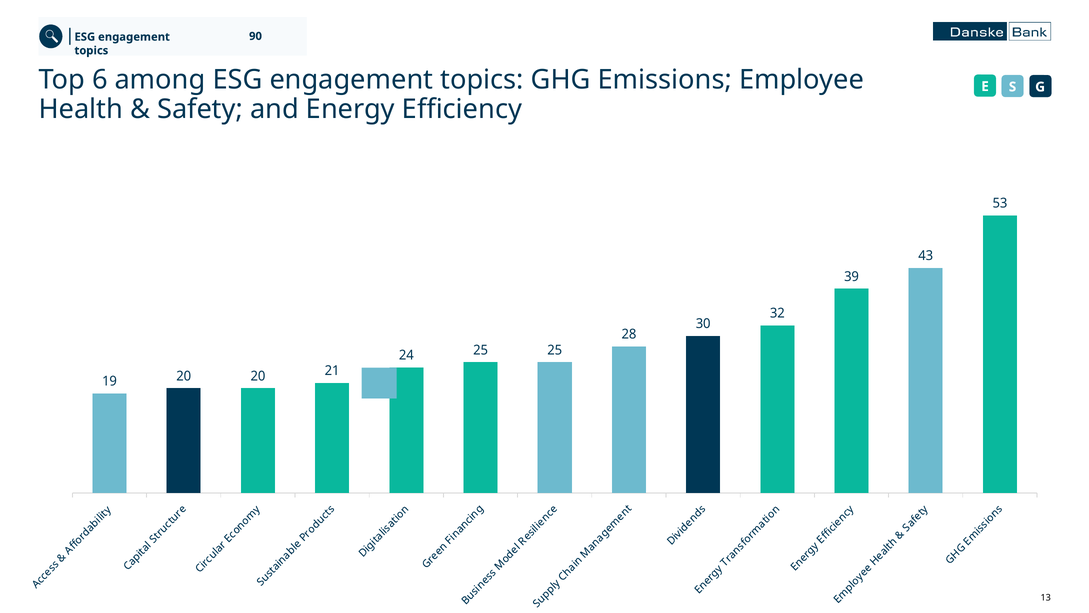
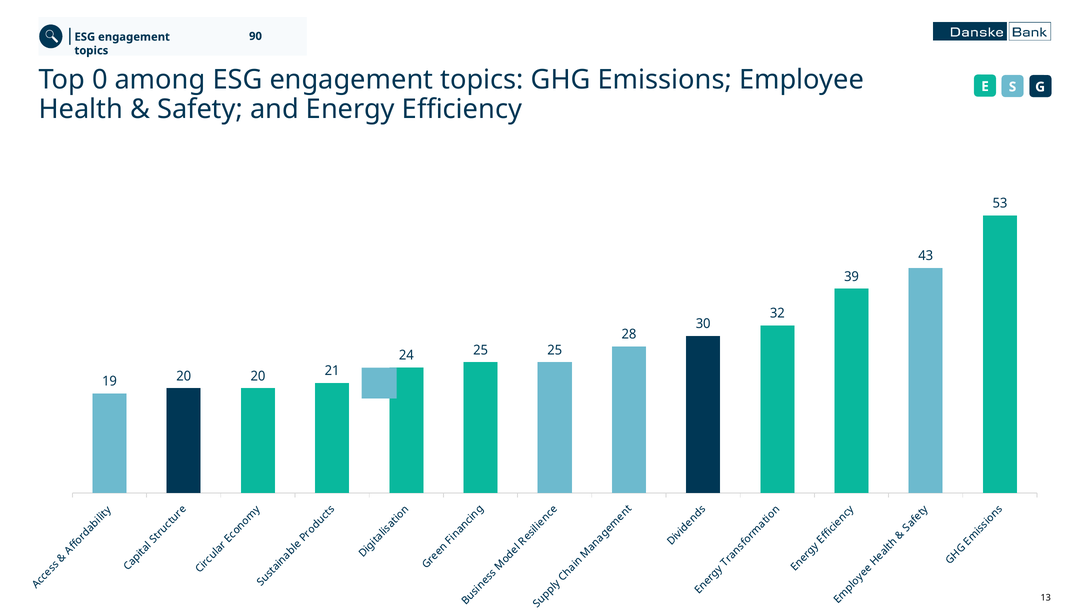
6: 6 -> 0 (100, 80)
